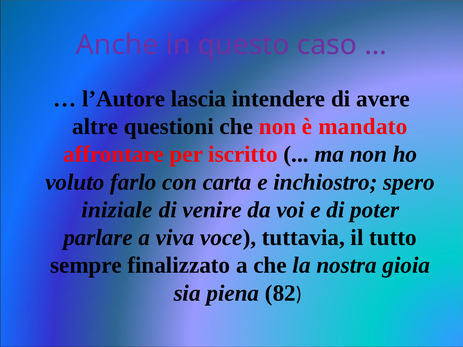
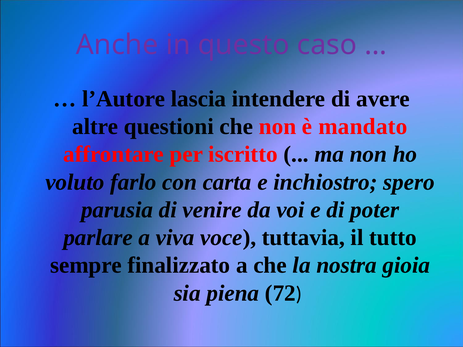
iniziale: iniziale -> parusia (117, 210)
82: 82 -> 72 (280, 293)
